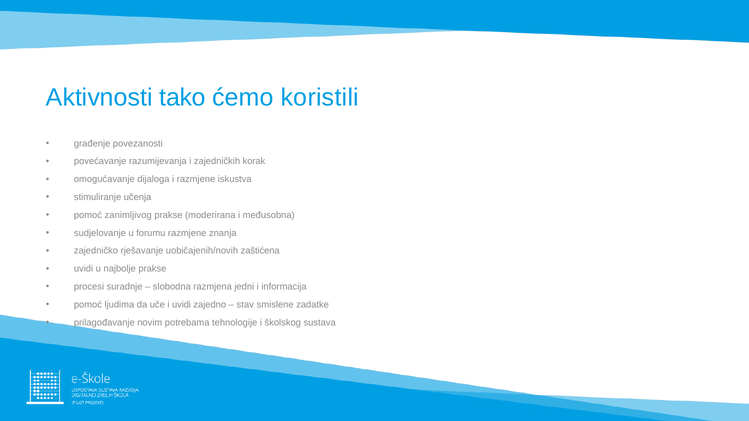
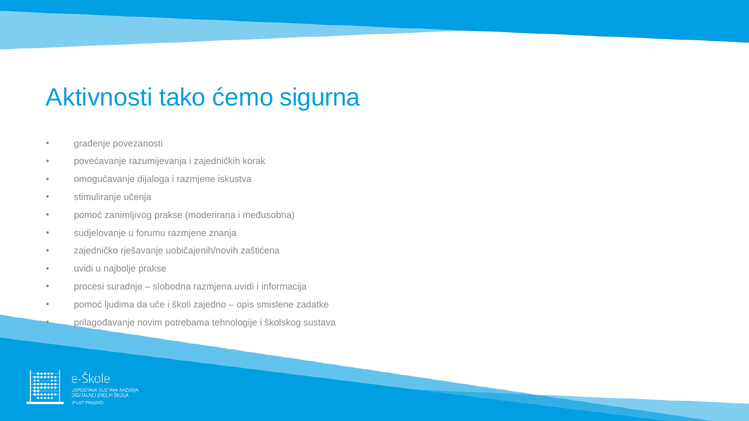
koristili: koristili -> sigurna (320, 98)
razmjena jedni: jedni -> uvidi (244, 287)
i uvidi: uvidi -> školi (181, 305)
stav: stav -> opis (245, 305)
